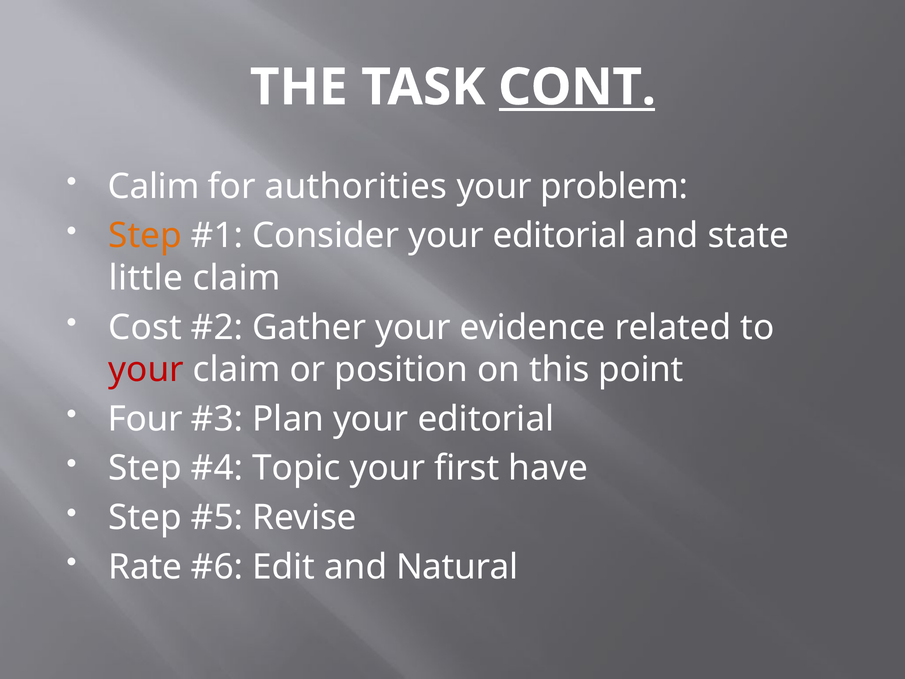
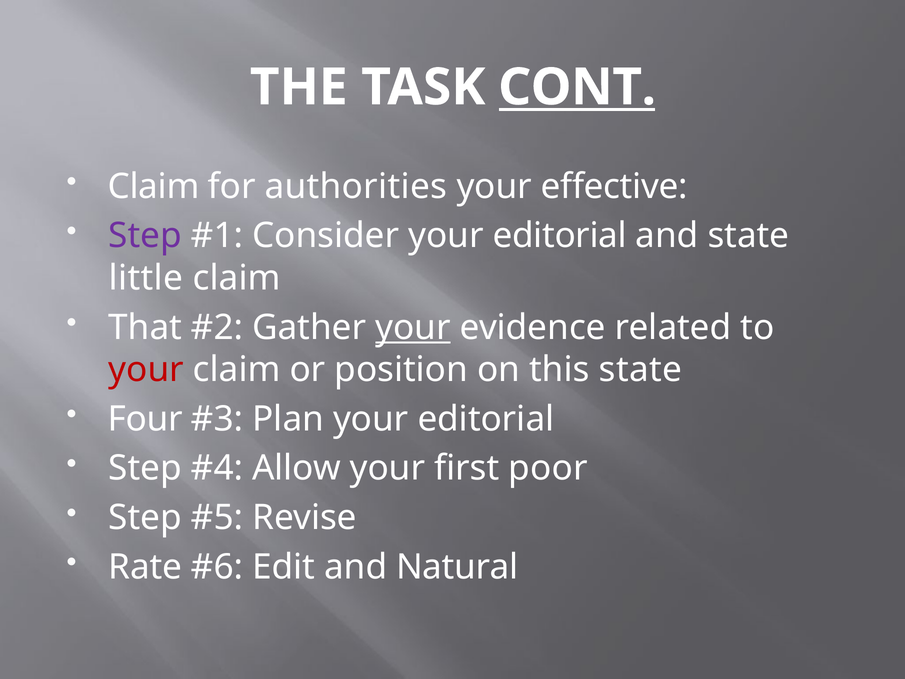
Calim: Calim -> Claim (154, 186)
problem: problem -> effective (614, 186)
Step colour: orange -> purple (145, 236)
Cost: Cost -> That (145, 327)
your underline: none -> present (413, 327)
this point: point -> state (641, 370)
Topic: Topic -> Allow (297, 468)
have: have -> poor (548, 468)
